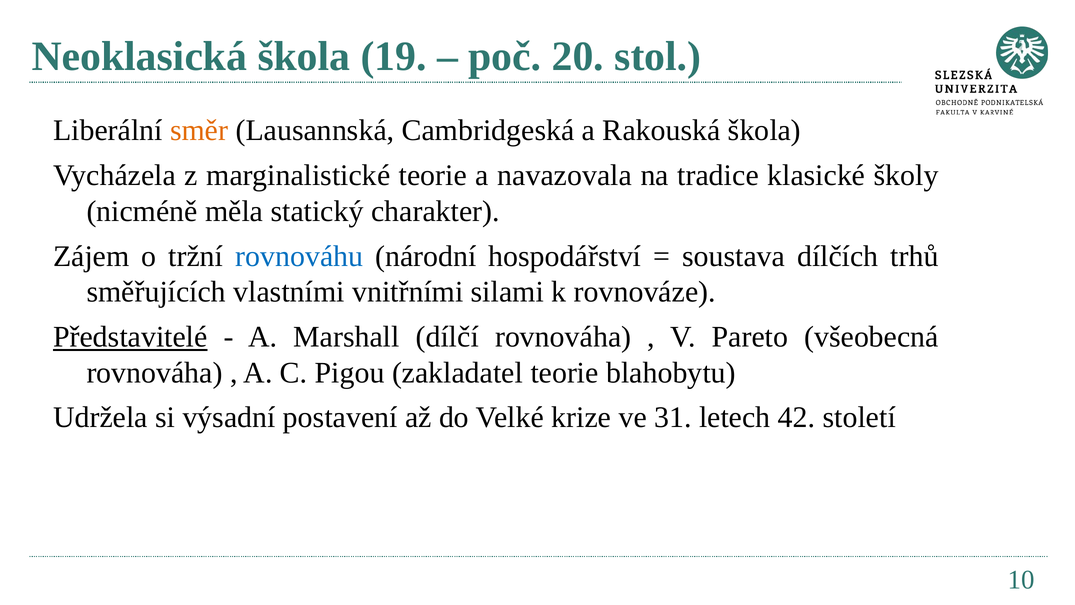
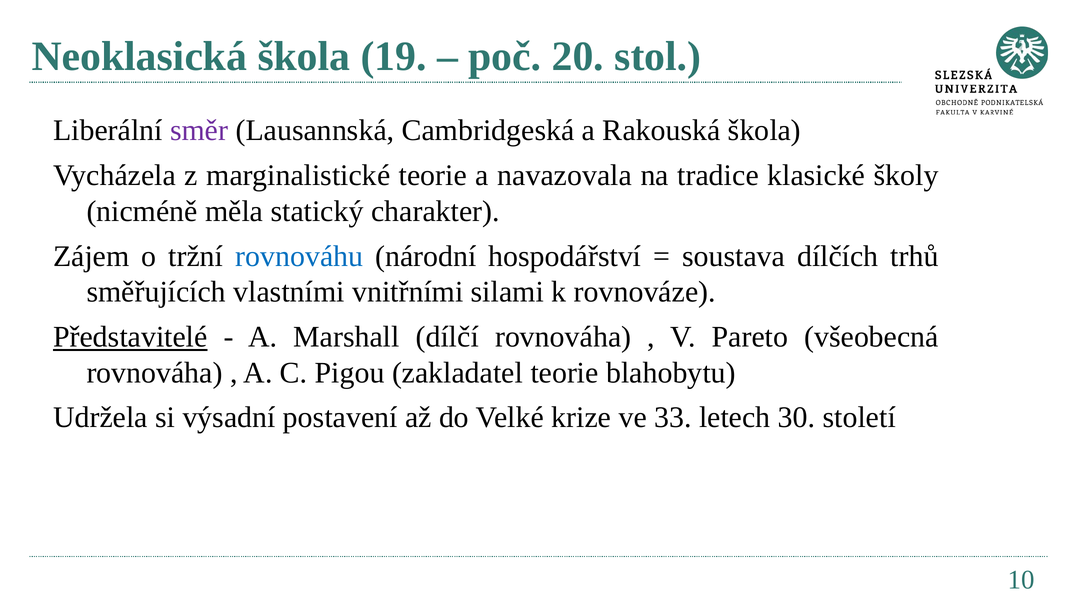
směr colour: orange -> purple (199, 131)
31: 31 -> 33 (673, 417)
42: 42 -> 30 (797, 417)
